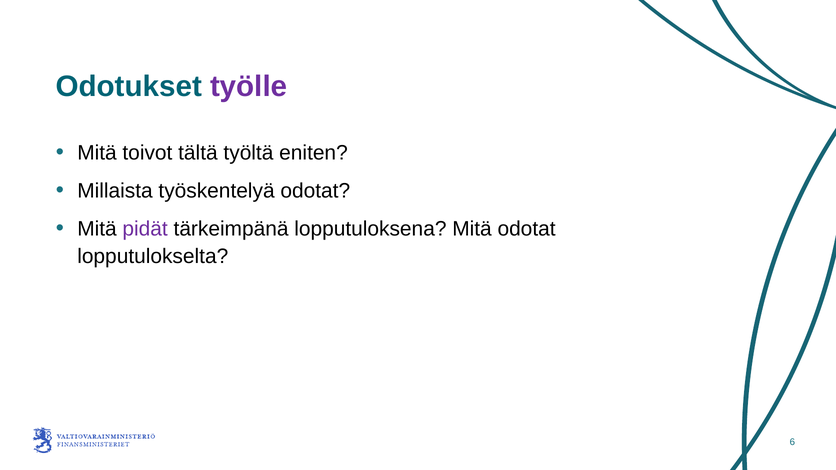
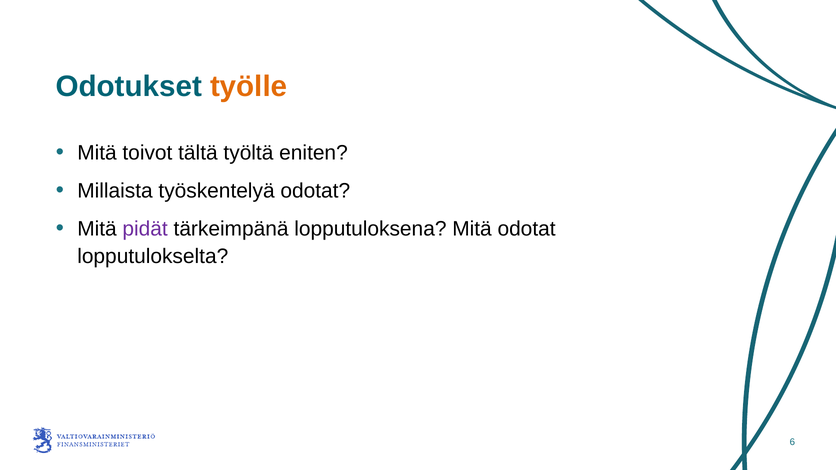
työlle colour: purple -> orange (249, 87)
